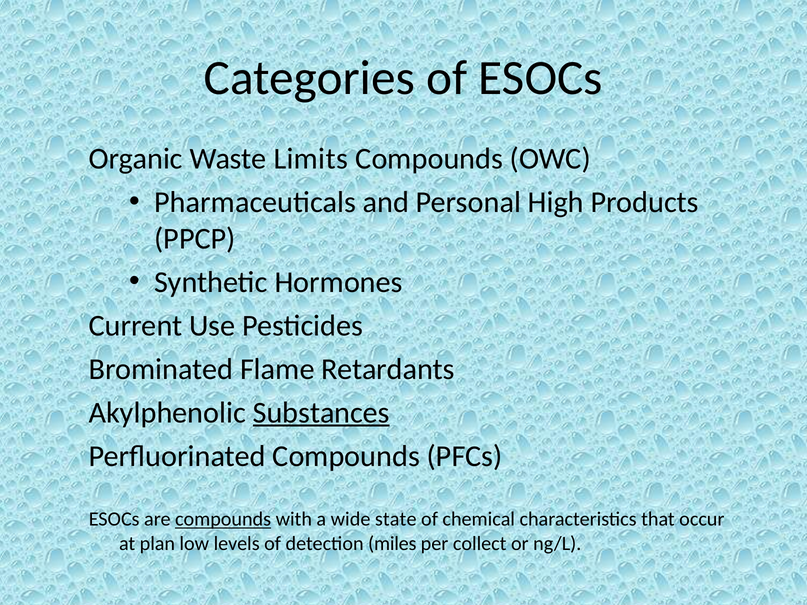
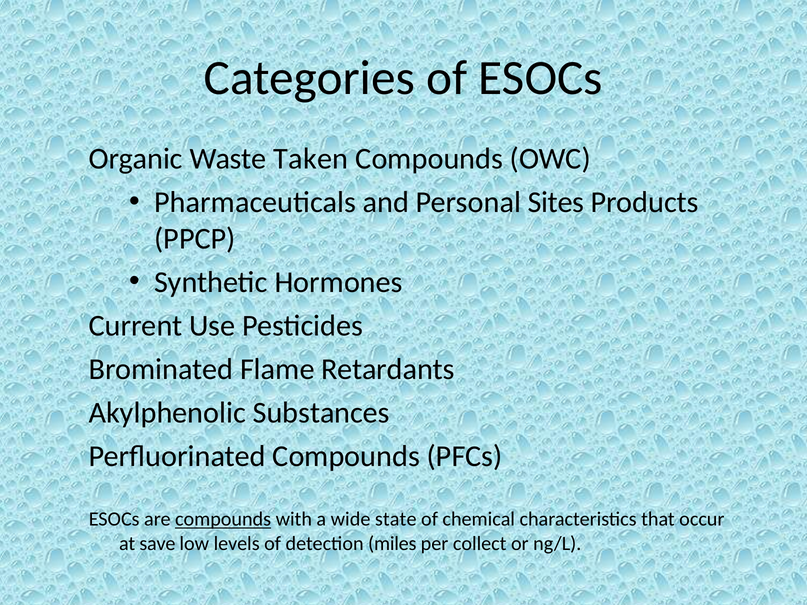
Limits: Limits -> Taken (311, 159)
High: High -> Sites (556, 202)
Substances underline: present -> none (321, 413)
plan: plan -> save (157, 544)
